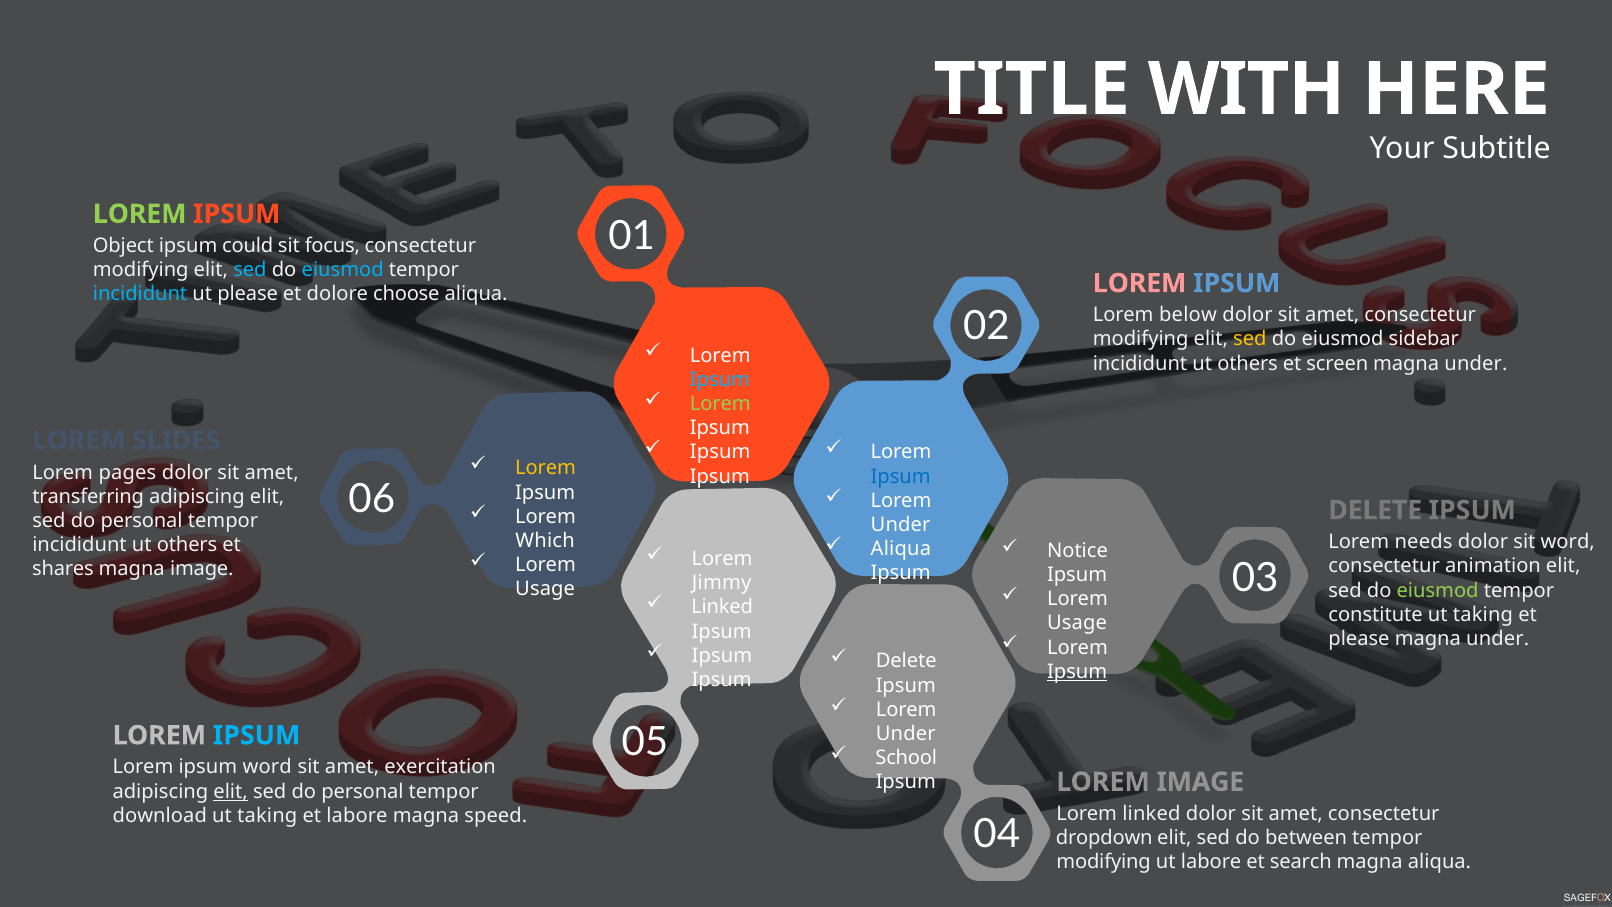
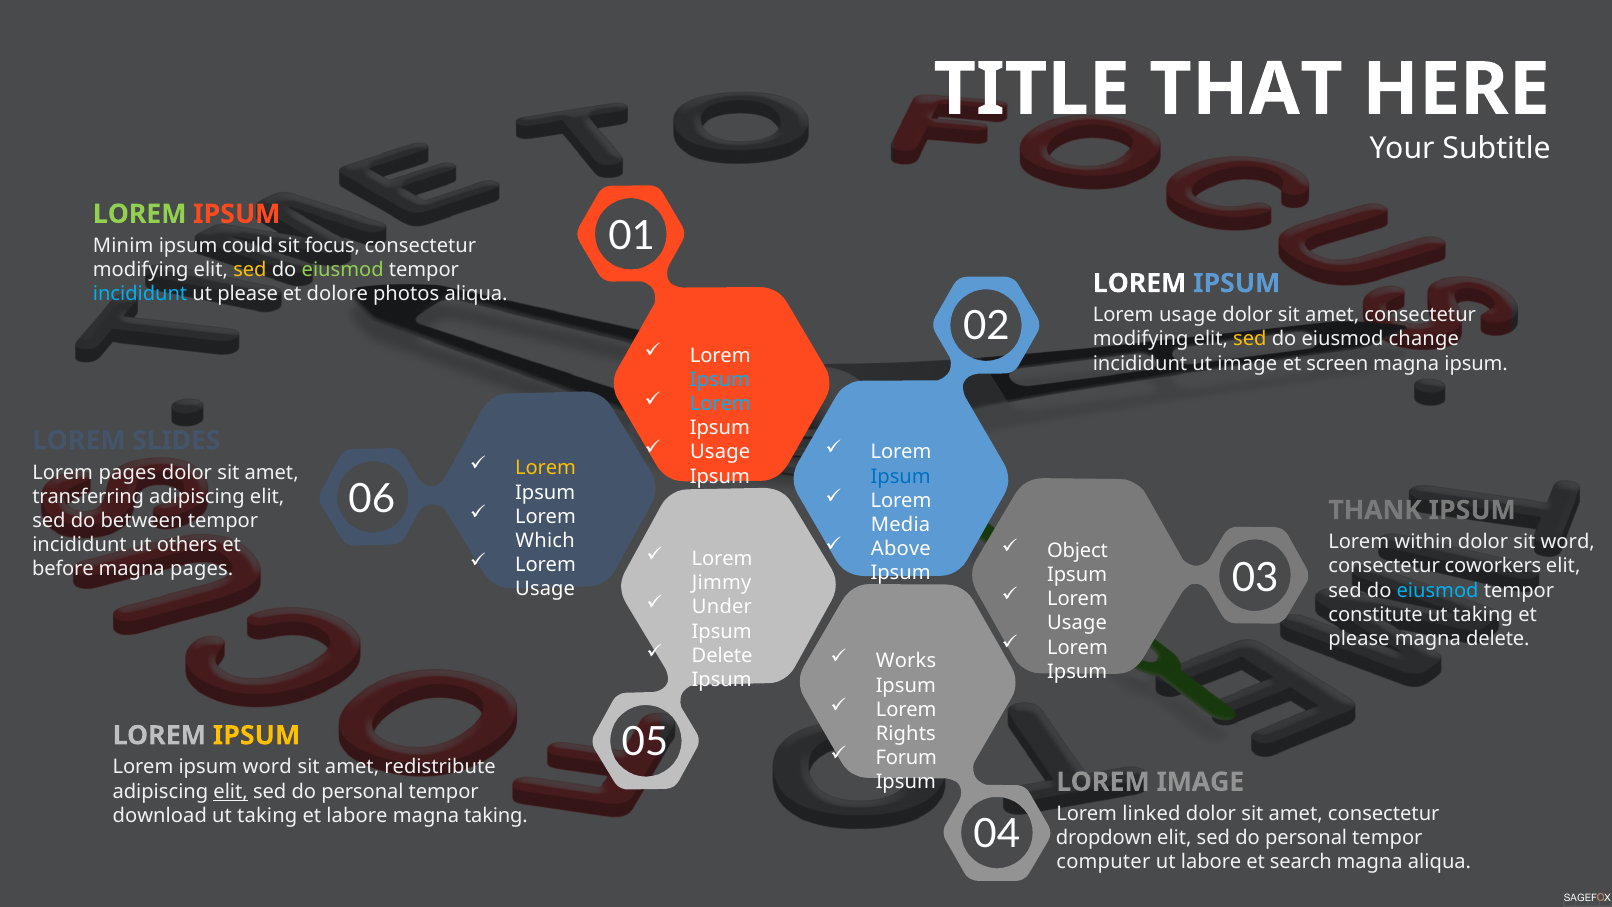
WITH: WITH -> THAT (1246, 90)
Object: Object -> Minim (123, 246)
sed colour: light blue -> yellow (250, 270)
eiusmod colour: light blue -> light green (343, 270)
choose: choose -> photos (406, 294)
LOREM colour: pink -> white (1140, 283)
below: below -> usage (1188, 315)
sidebar: sidebar -> change (1424, 339)
others: others -> image (1247, 363)
under: under -> ipsum (1476, 363)
Lorem colour: light green -> light blue (720, 404)
Ipsum: Ipsum -> Usage (720, 452)
DELETE: DELETE -> THANK (1375, 510)
personal: personal -> between (142, 521)
Under: Under -> Media (901, 525)
needs: needs -> within (1424, 542)
Aliqua: Aliqua -> Above (901, 549)
Notice: Notice -> Object (1078, 550)
animation: animation -> coworkers (1493, 566)
shares: shares -> before (63, 569)
magna image: image -> pages (202, 569)
eiusmod colour: light green -> light blue (1438, 590)
Linked: Linked -> Under (722, 607)
under: under -> delete (1498, 639)
Ipsum: Ipsum -> Delete (722, 655)
Delete: Delete -> Works (906, 661)
Ipsum underline: present -> none (1077, 671)
Under: Under -> Rights (906, 734)
IPSUM colour: light blue -> yellow (257, 735)
School: School -> Forum (906, 758)
exercitation: exercitation -> redistribute (440, 767)
magna speed: speed -> taking (496, 815)
between: between -> personal (1306, 838)
modifying: modifying -> computer (1103, 862)
